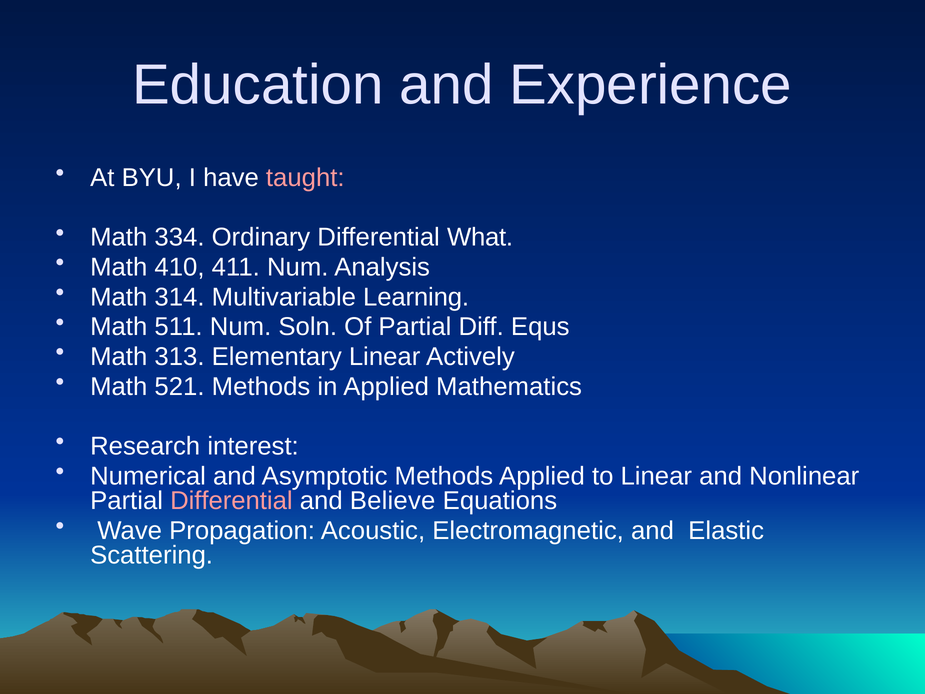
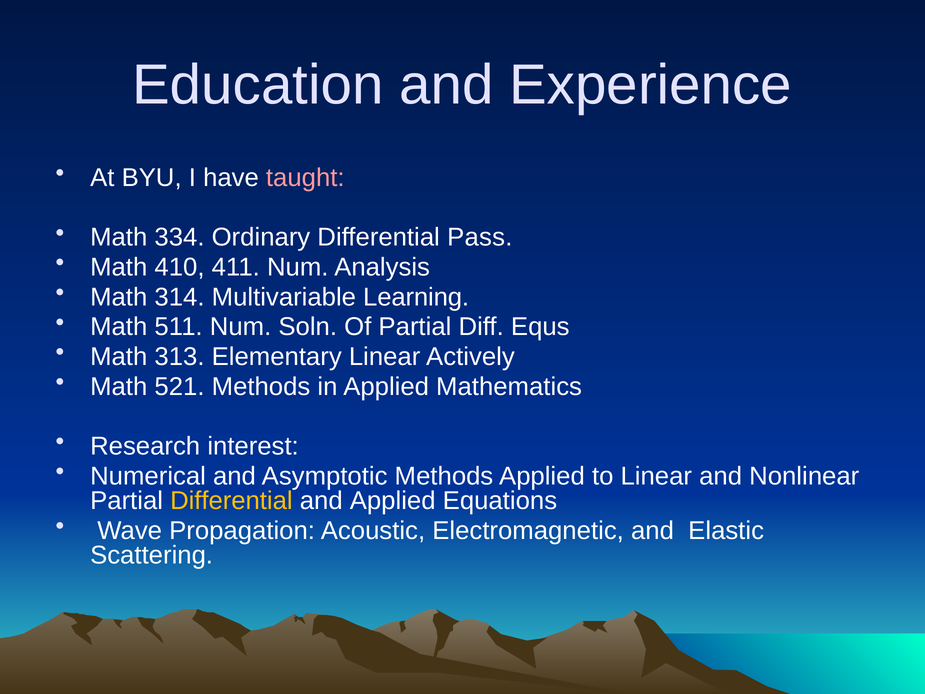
What: What -> Pass (480, 237)
Differential colour: pink -> yellow (231, 501)
and Believe: Believe -> Applied (393, 501)
